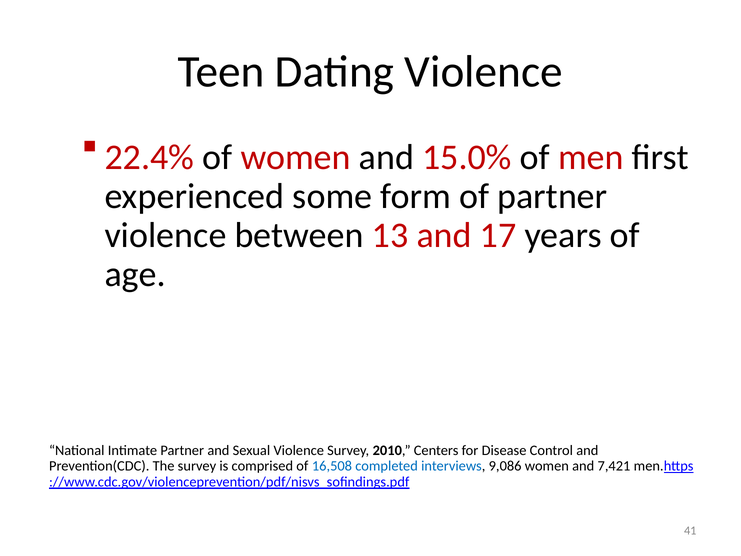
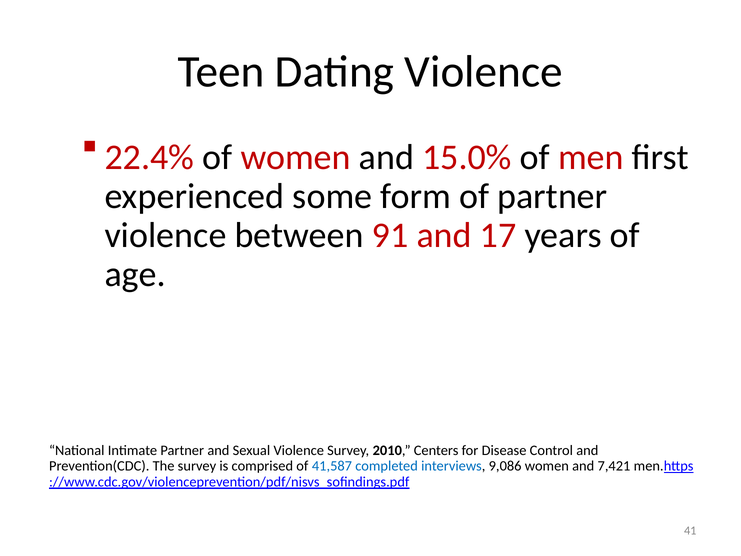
13: 13 -> 91 (390, 235)
16,508: 16,508 -> 41,587 (332, 466)
